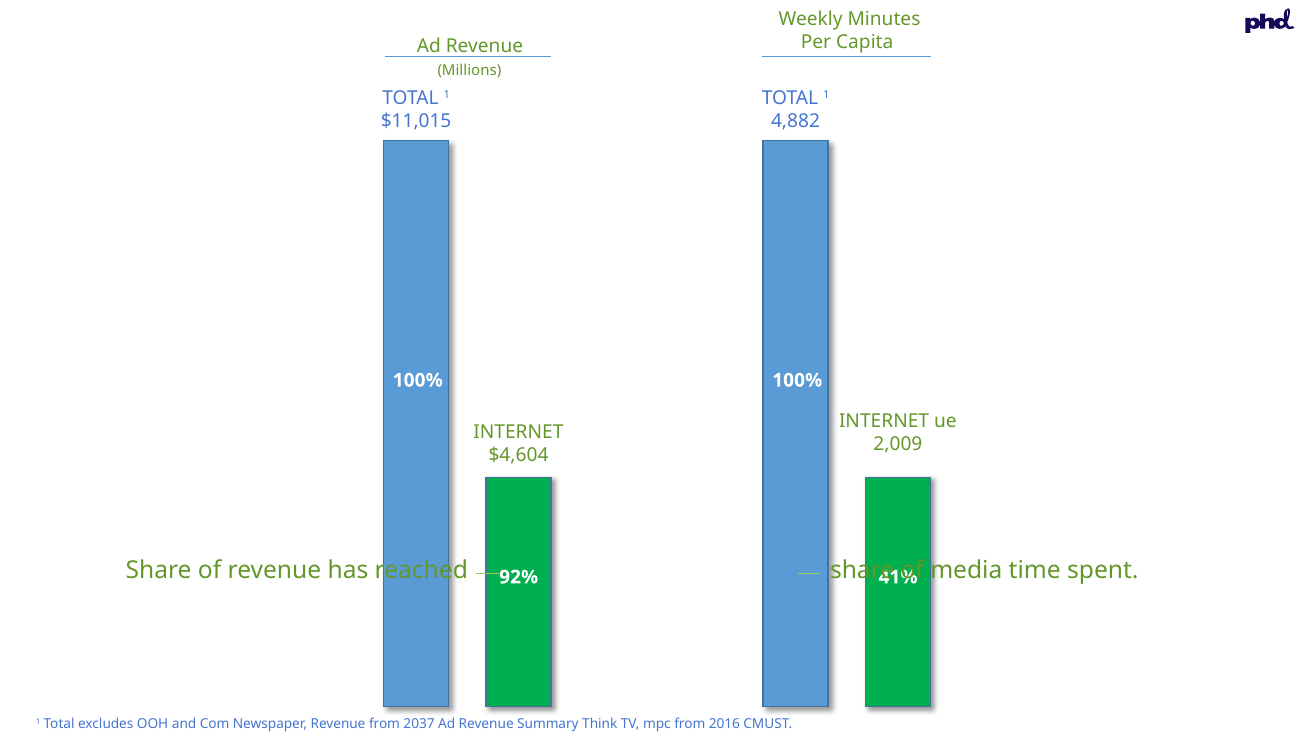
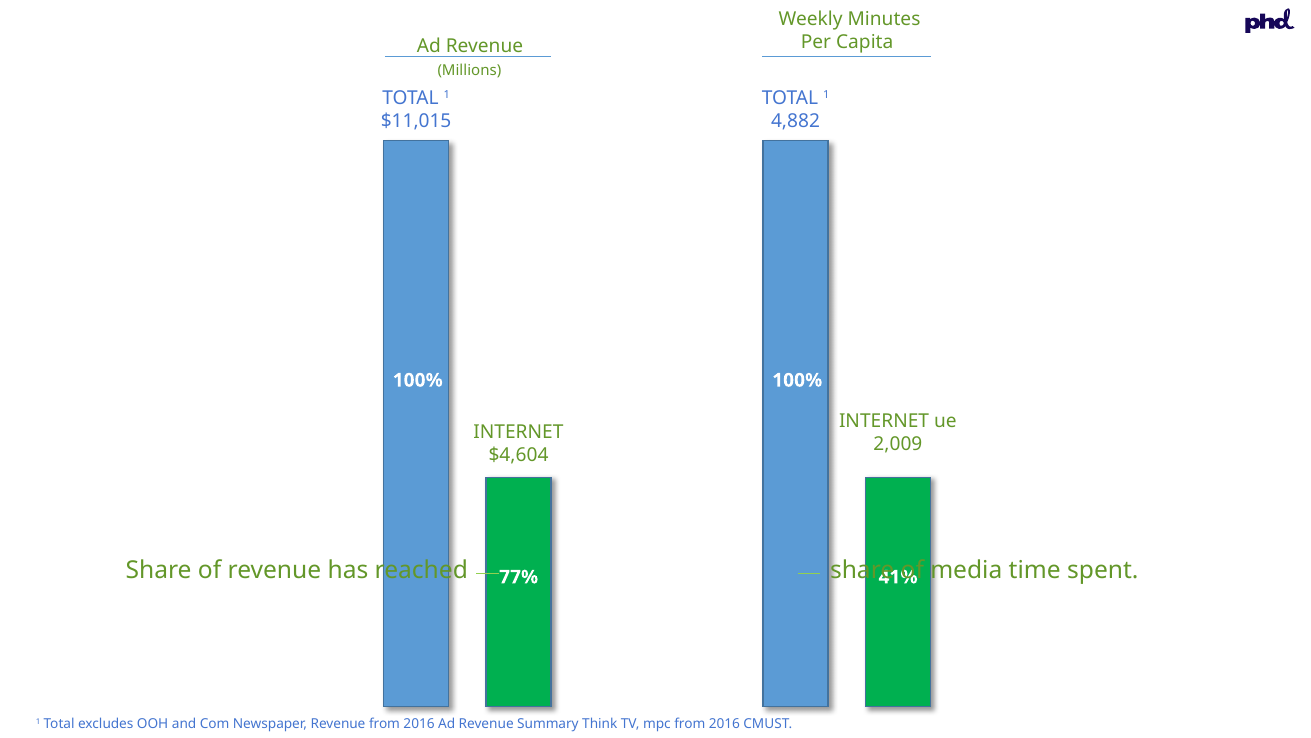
92%: 92% -> 77% (519, 577)
Revenue from 2037: 2037 -> 2016 (419, 723)
